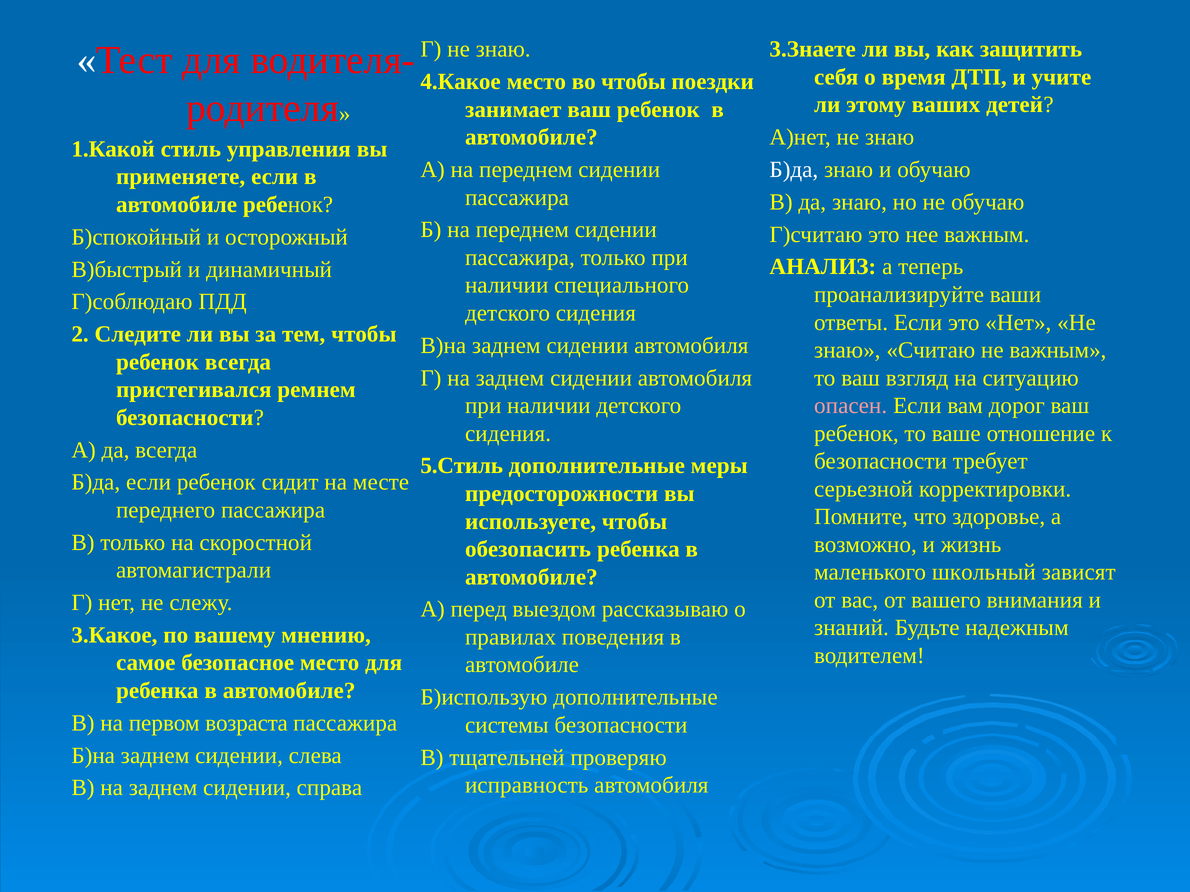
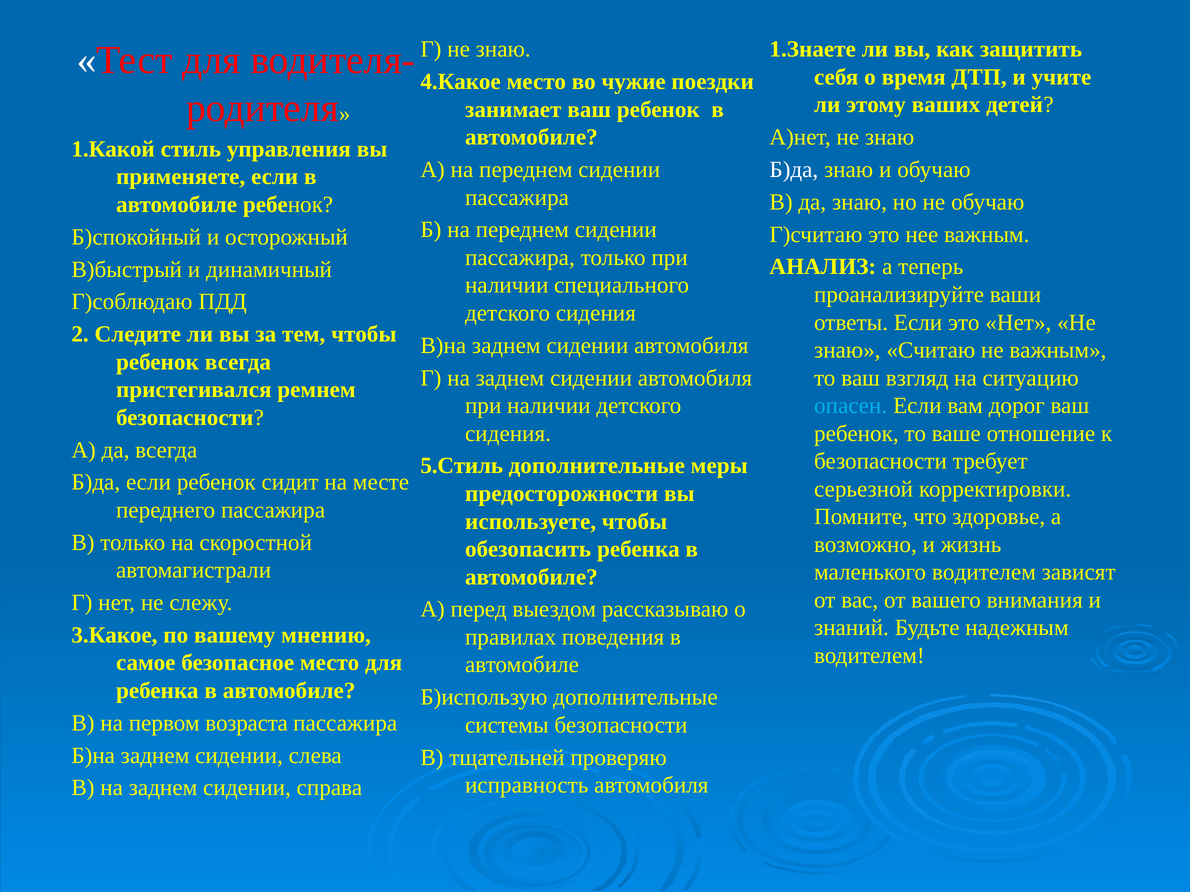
3.Знаете: 3.Знаете -> 1.Знаете (813, 49)
во чтобы: чтобы -> чужие (634, 82)
опасен colour: pink -> light blue (851, 406)
маленького школьный: школьный -> водителем (984, 573)
